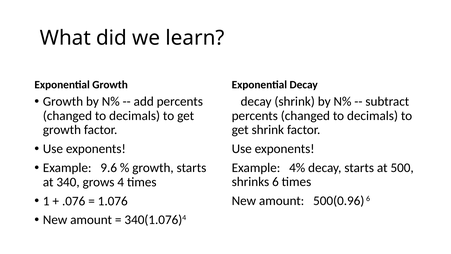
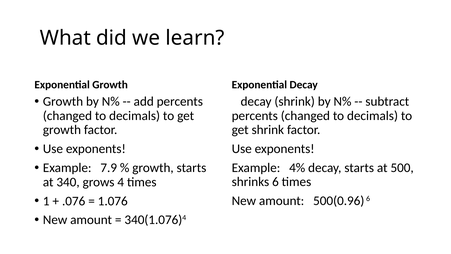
9.6: 9.6 -> 7.9 (109, 168)
